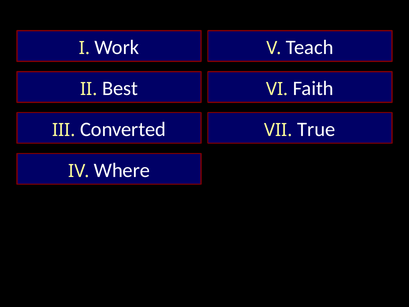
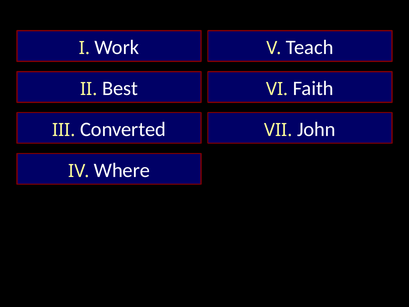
True: True -> John (316, 129)
